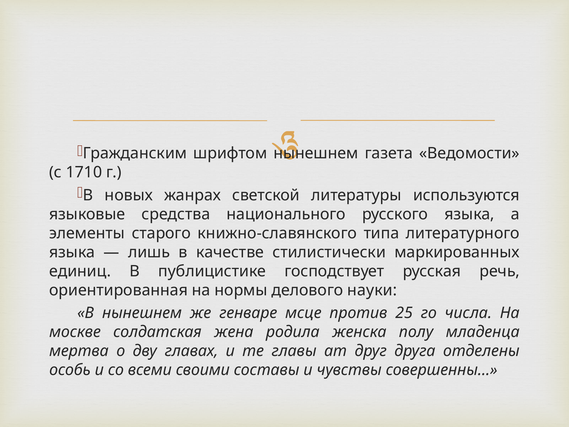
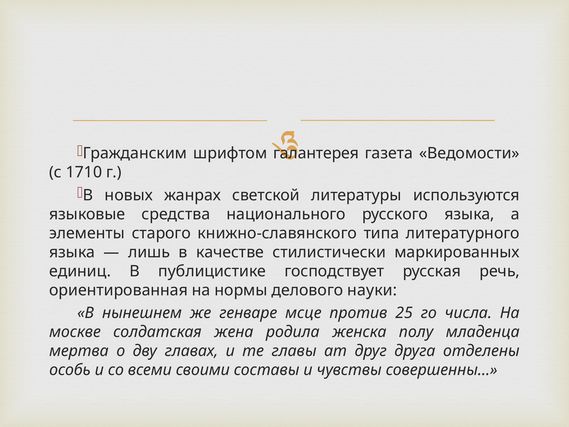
шрифтом нынешнем: нынешнем -> галантерея (316, 153)
